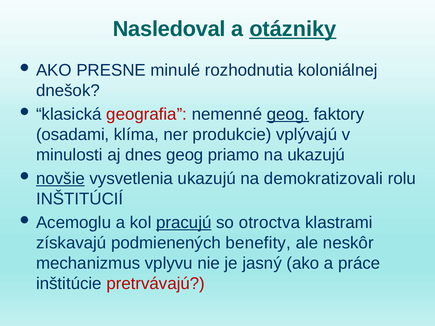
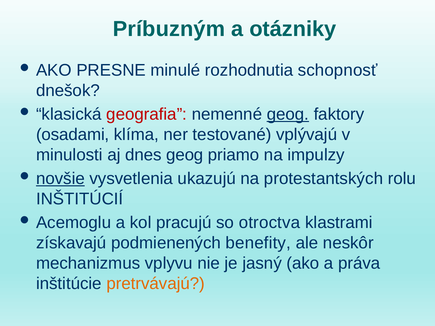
Nasledoval: Nasledoval -> Príbuzným (169, 29)
otázniky underline: present -> none (293, 29)
koloniálnej: koloniálnej -> schopnosť (338, 70)
produkcie: produkcie -> testované (232, 135)
na ukazujú: ukazujú -> impulzy (316, 155)
demokratizovali: demokratizovali -> protestantských (324, 179)
pracujú underline: present -> none (184, 223)
práce: práce -> práva (359, 263)
pretrvávajú colour: red -> orange (156, 284)
